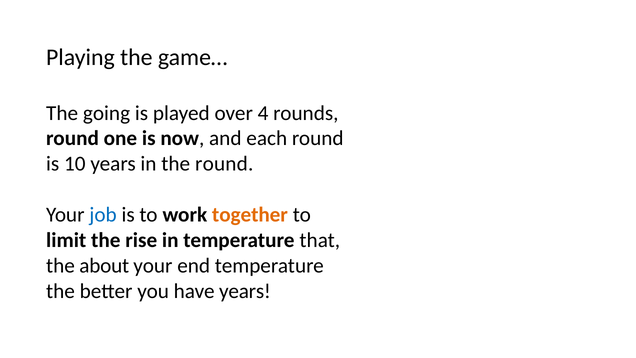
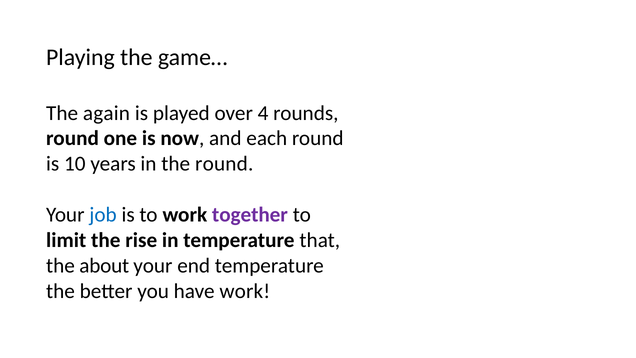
going: going -> again (106, 113)
together colour: orange -> purple (250, 215)
have years: years -> work (245, 291)
